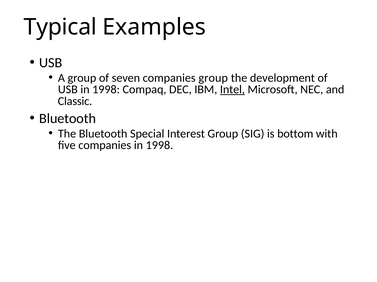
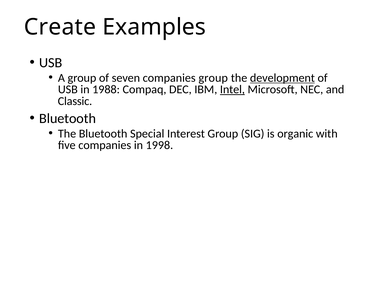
Typical: Typical -> Create (60, 27)
development underline: none -> present (282, 78)
USB in 1998: 1998 -> 1988 (106, 90)
bottom: bottom -> organic (295, 134)
